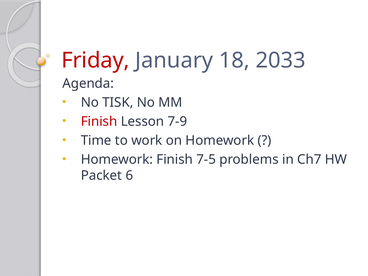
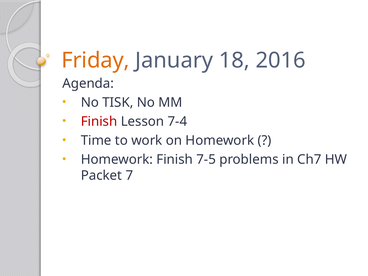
Friday colour: red -> orange (95, 60)
2033: 2033 -> 2016 (281, 60)
7-9: 7-9 -> 7-4 (177, 121)
6: 6 -> 7 (129, 176)
